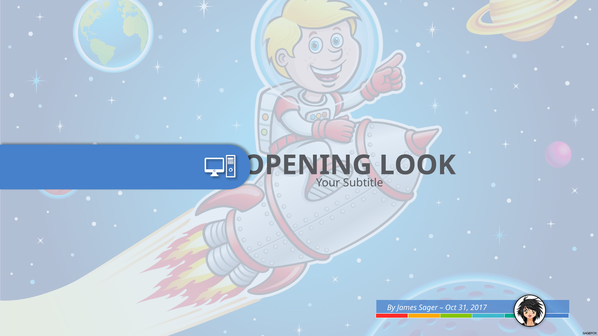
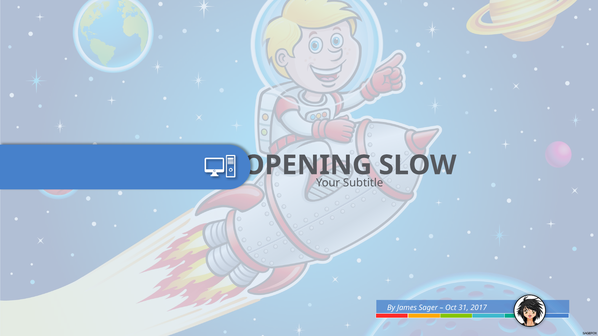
LOOK: LOOK -> SLOW (418, 165)
